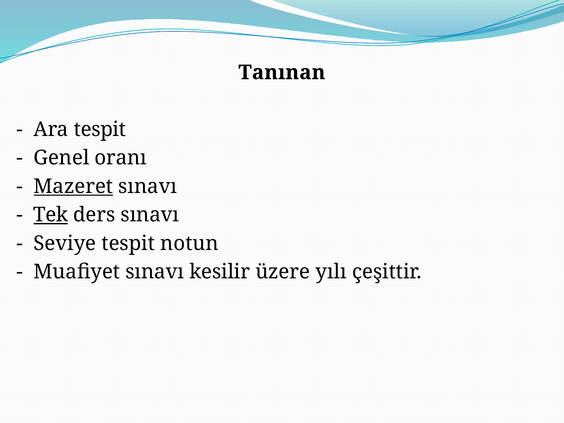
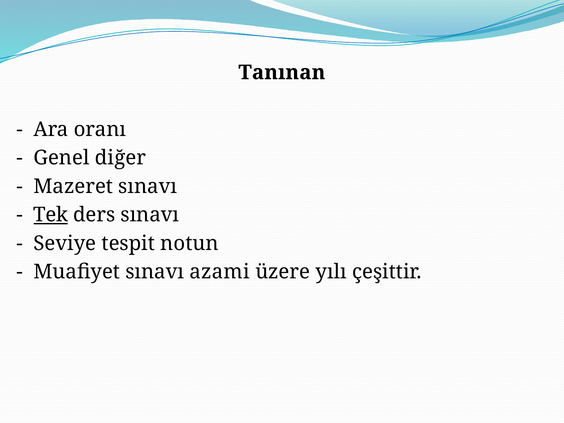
Ara tespit: tespit -> oranı (100, 129)
oranı: oranı -> diğer (121, 158)
Mazeret underline: present -> none (73, 186)
kesilir: kesilir -> azami (220, 272)
